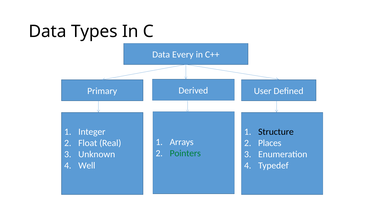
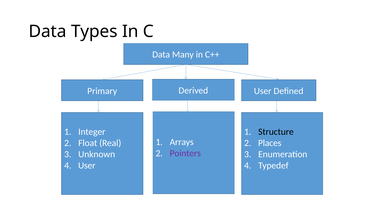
Every: Every -> Many (183, 55)
Pointers colour: green -> purple (185, 153)
Well: Well -> User (87, 165)
